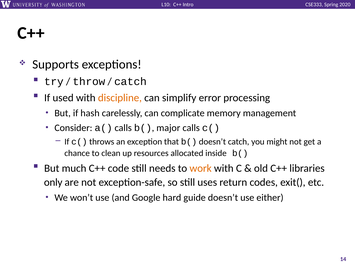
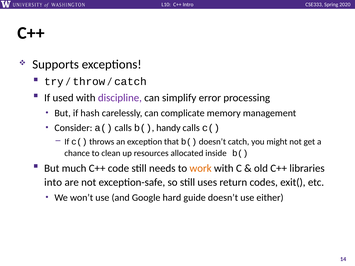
discipline colour: orange -> purple (120, 98)
major: major -> handy (168, 128)
only: only -> into (53, 182)
